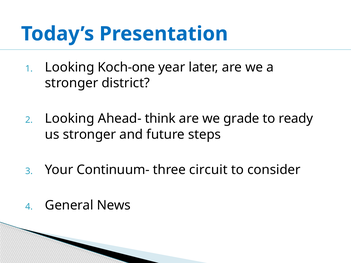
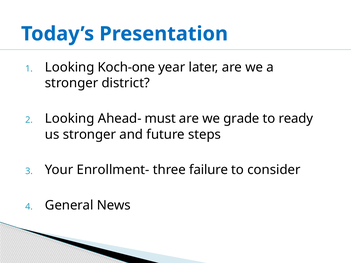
think: think -> must (160, 119)
Continuum-: Continuum- -> Enrollment- (113, 170)
circuit: circuit -> failure (209, 170)
